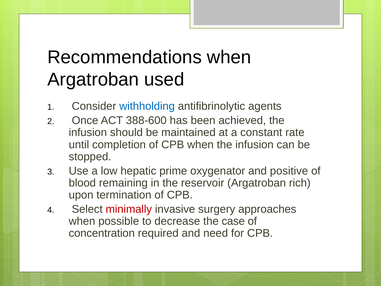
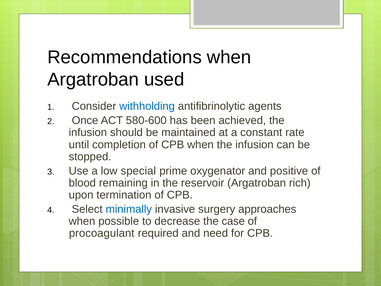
388-600: 388-600 -> 580-600 (146, 120)
hepatic: hepatic -> special (138, 171)
minimally colour: red -> blue (129, 209)
concentration: concentration -> procoagulant (102, 233)
